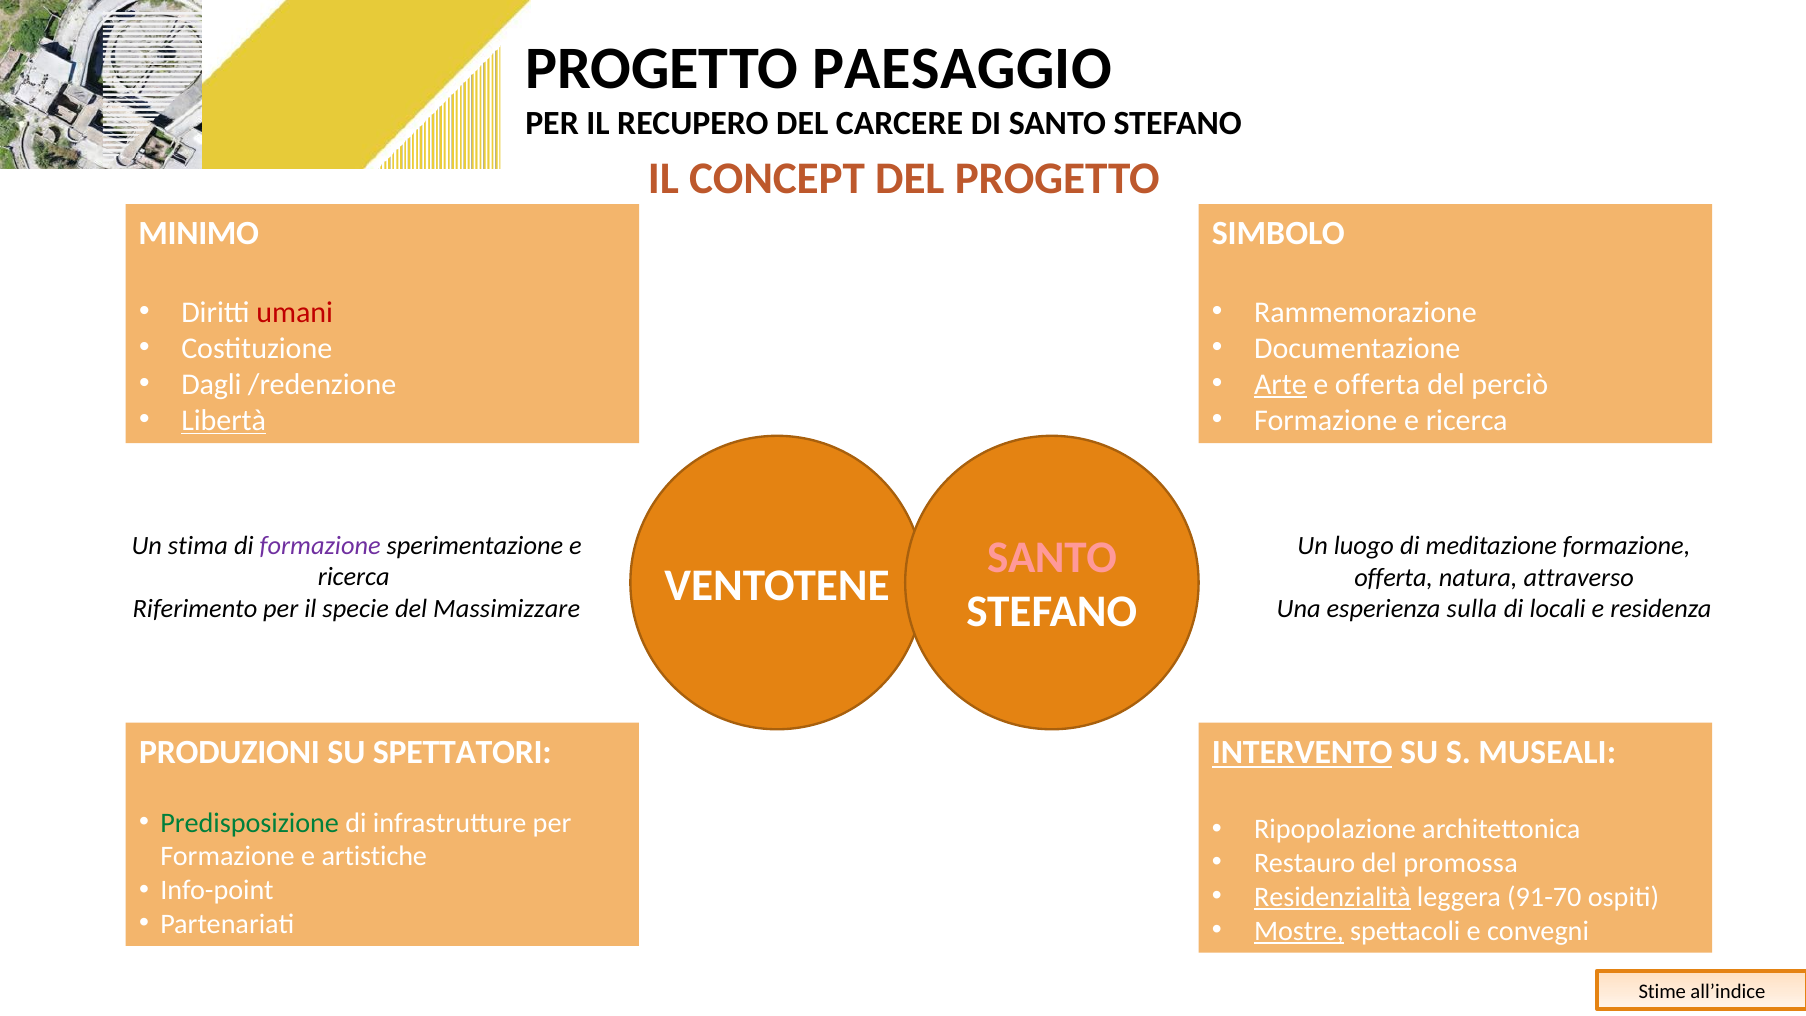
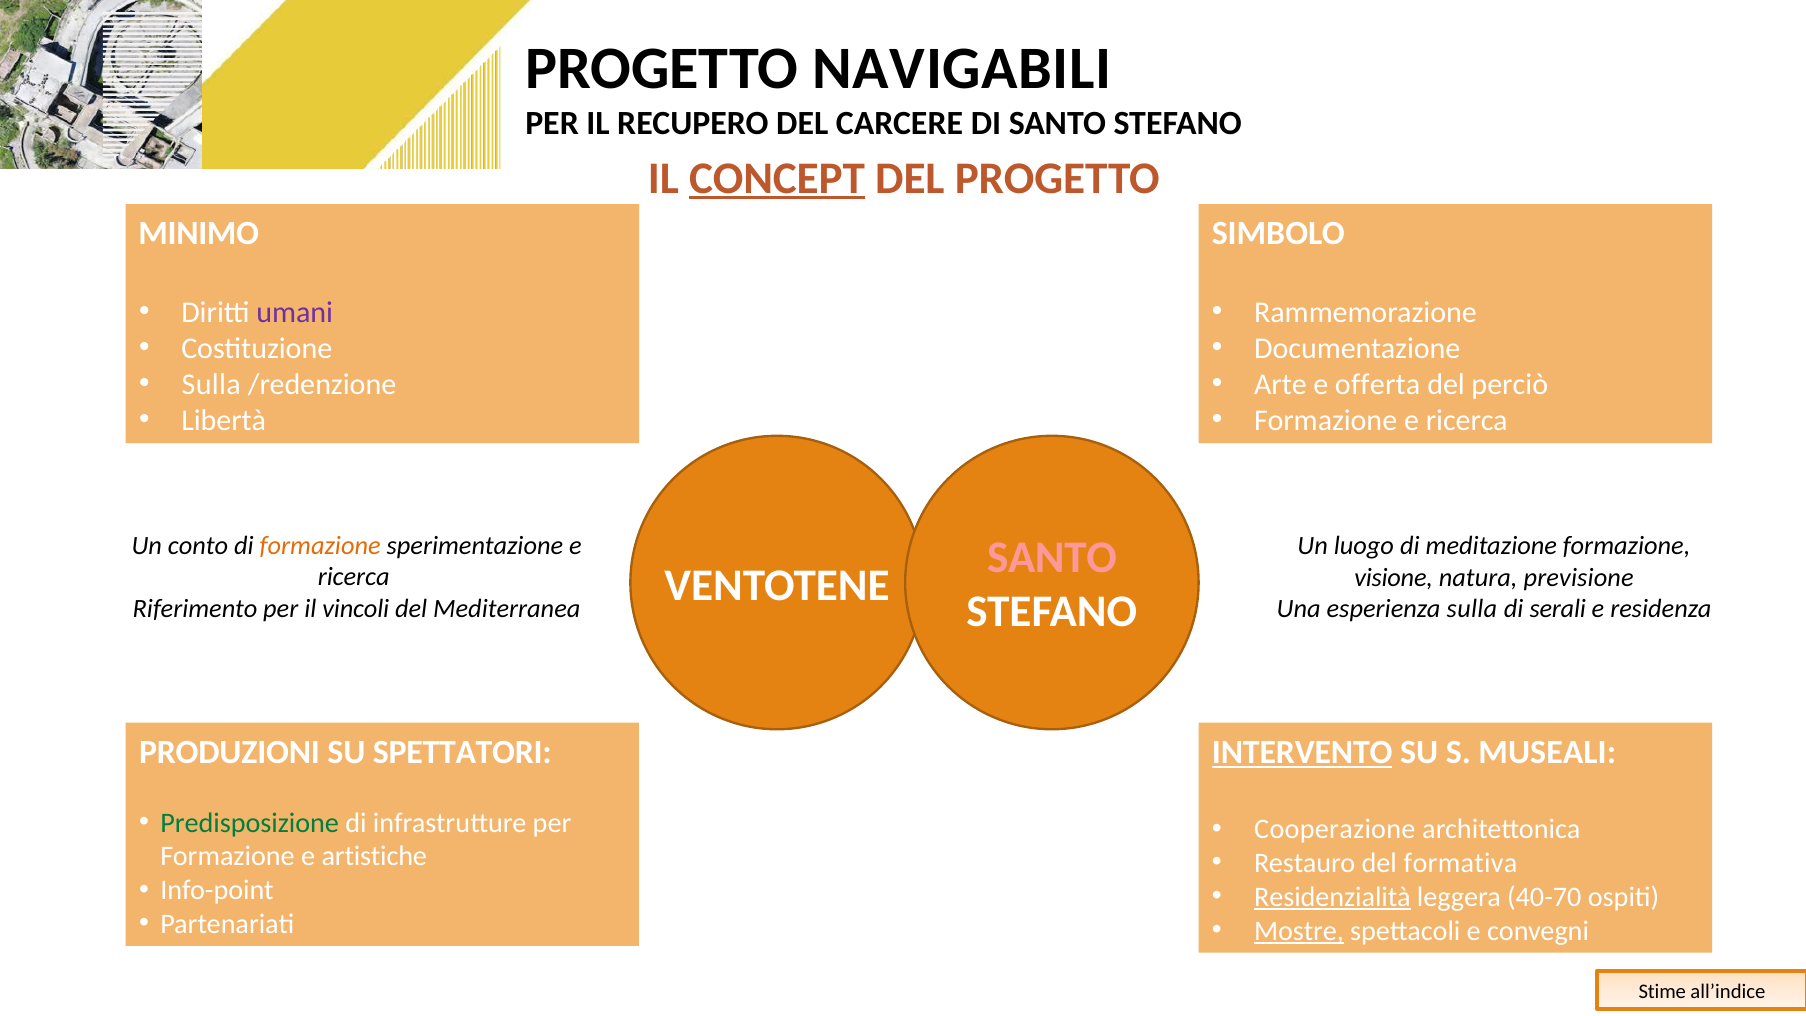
PAESAGGIO: PAESAGGIO -> NAVIGABILI (962, 69)
CONCEPT underline: none -> present (777, 178)
umani colour: red -> purple (295, 312)
Dagli: Dagli -> Sulla (211, 384)
Arte underline: present -> none (1280, 384)
Libertà underline: present -> none (224, 420)
stima: stima -> conto (198, 545)
formazione colour: purple -> orange (320, 545)
offerta: offerta -> visione (1394, 578)
attraverso: attraverso -> previsione (1579, 578)
specie: specie -> vincoli (356, 609)
Massimizzare: Massimizzare -> Mediterranea (507, 609)
locali: locali -> serali (1558, 609)
Ripopolazione: Ripopolazione -> Cooperazione (1335, 829)
promossa: promossa -> formativa (1461, 863)
91-70: 91-70 -> 40-70 (1544, 897)
